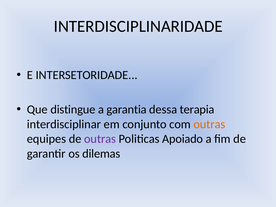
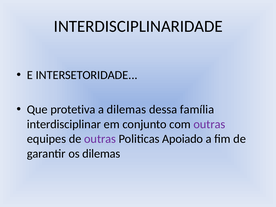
distingue: distingue -> protetiva (73, 109)
a garantia: garantia -> dilemas (126, 109)
terapia: terapia -> família (197, 109)
outras colour: orange -> purple (209, 124)
